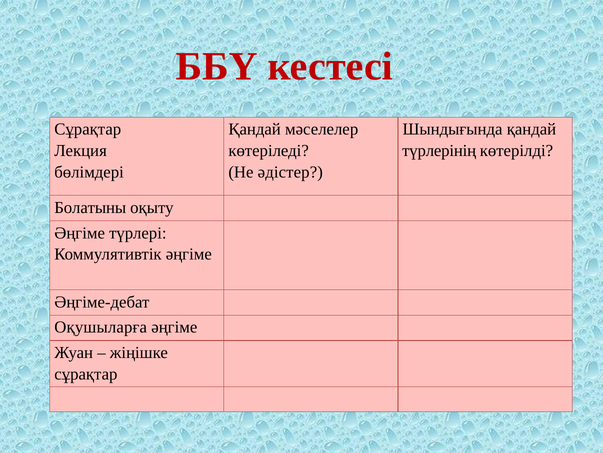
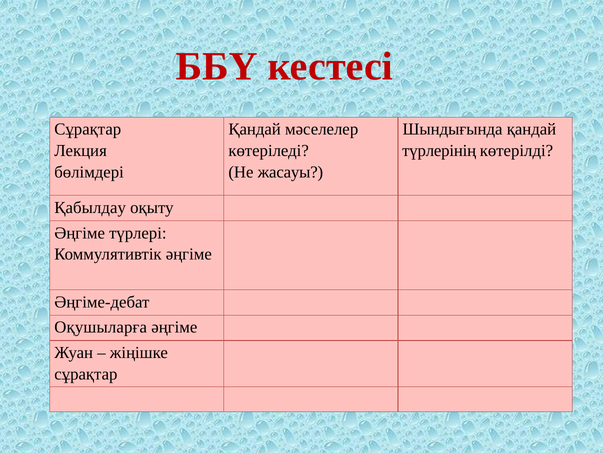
әдістер: әдістер -> жасауы (290, 172)
Болатыны: Болатыны -> Қабылдау (90, 207)
